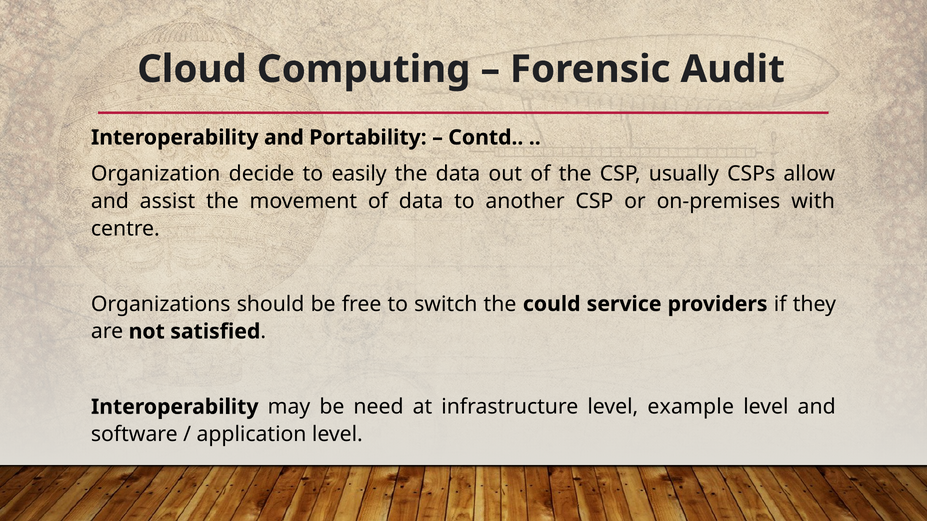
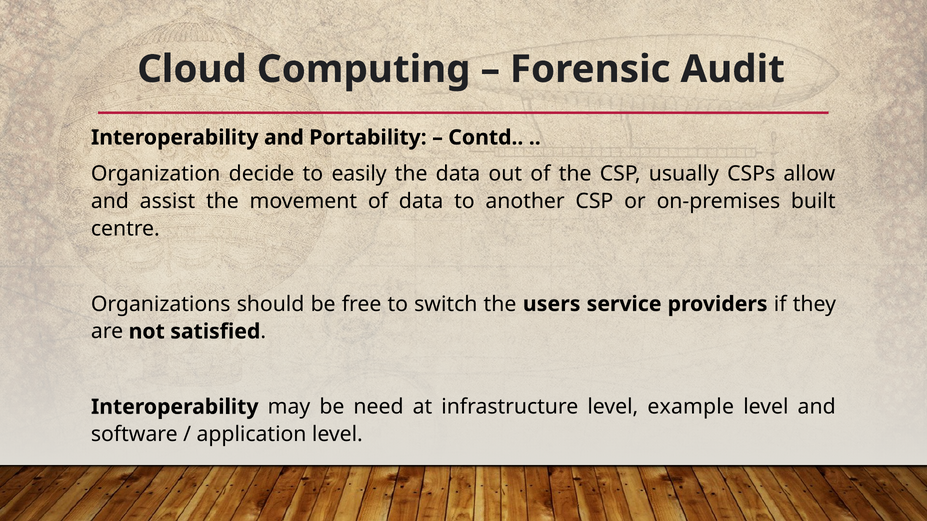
with: with -> built (813, 201)
could: could -> users (552, 304)
